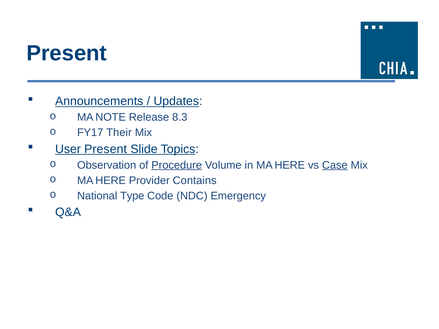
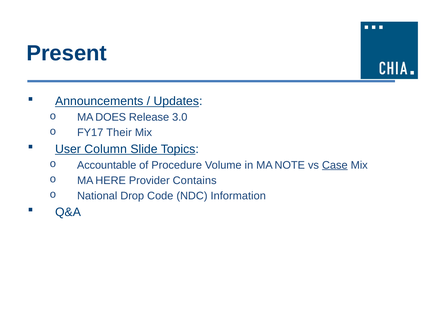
NOTE: NOTE -> DOES (111, 117)
8.3: 8.3 -> 3.0 (180, 117)
User Present: Present -> Column (106, 149)
Observation: Observation -> Accountable (107, 165)
Procedure underline: present -> none (177, 165)
in MA HERE: HERE -> NOTE (290, 165)
Type: Type -> Drop (132, 196)
Emergency: Emergency -> Information (238, 196)
